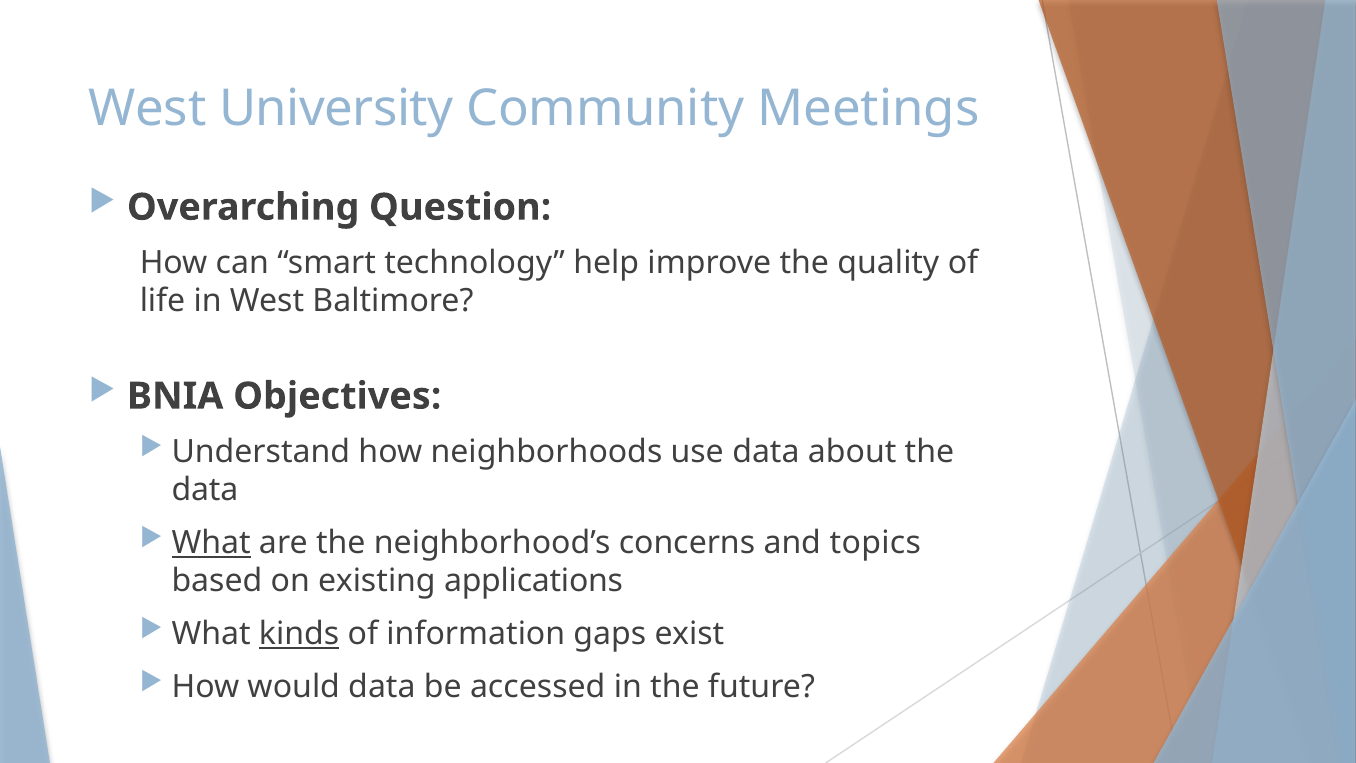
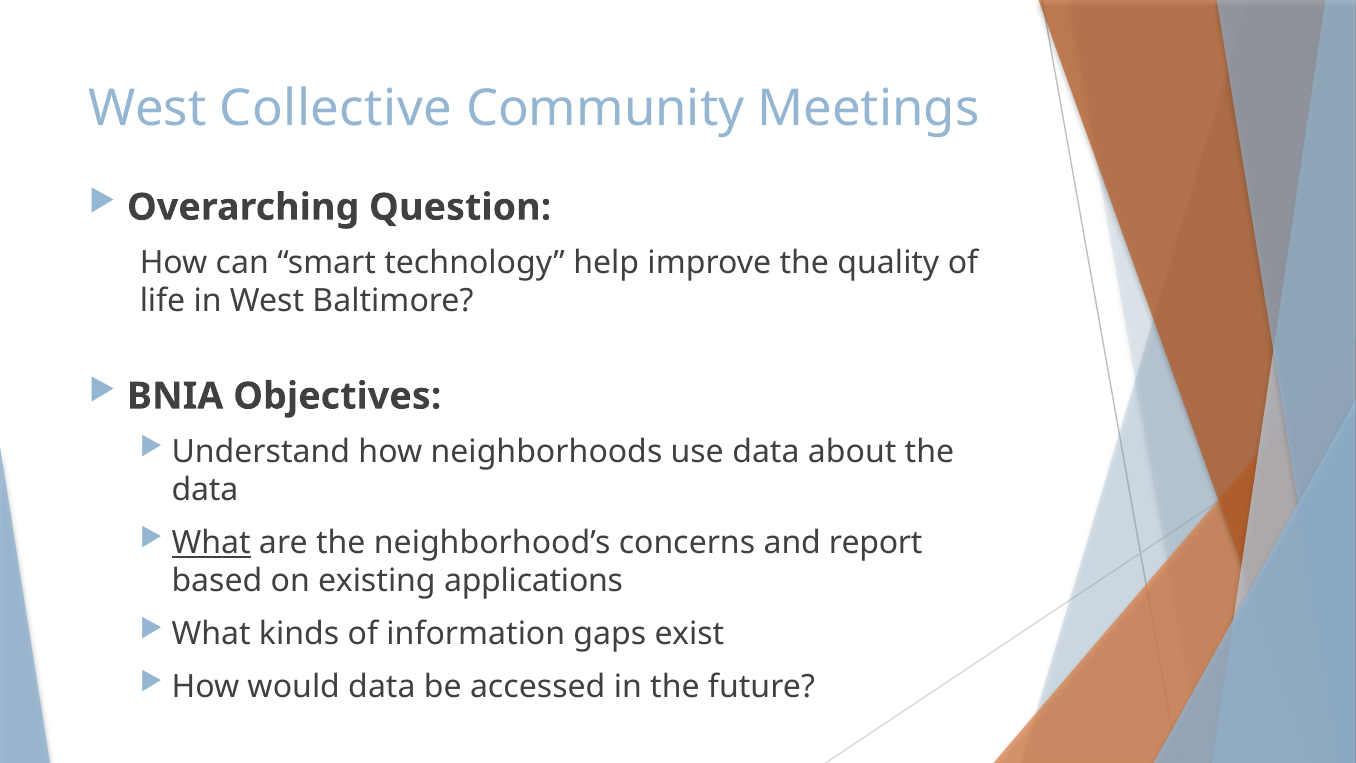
University: University -> Collective (336, 109)
topics: topics -> report (876, 543)
kinds underline: present -> none (299, 634)
